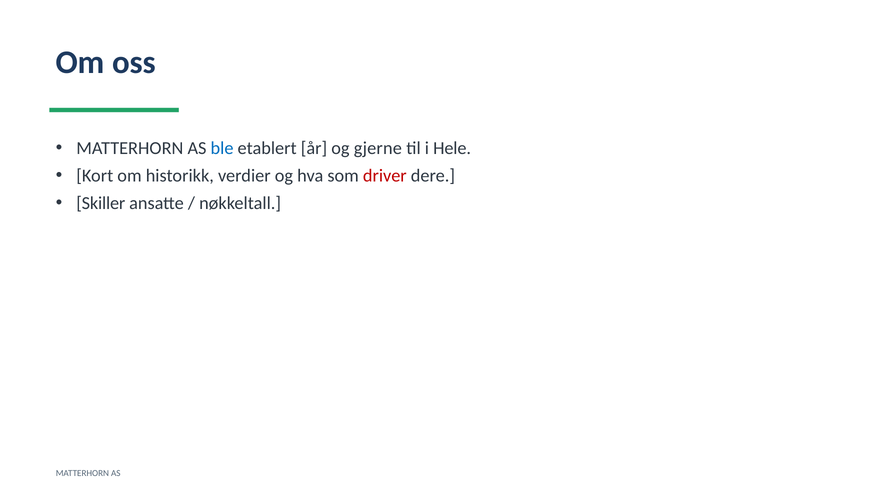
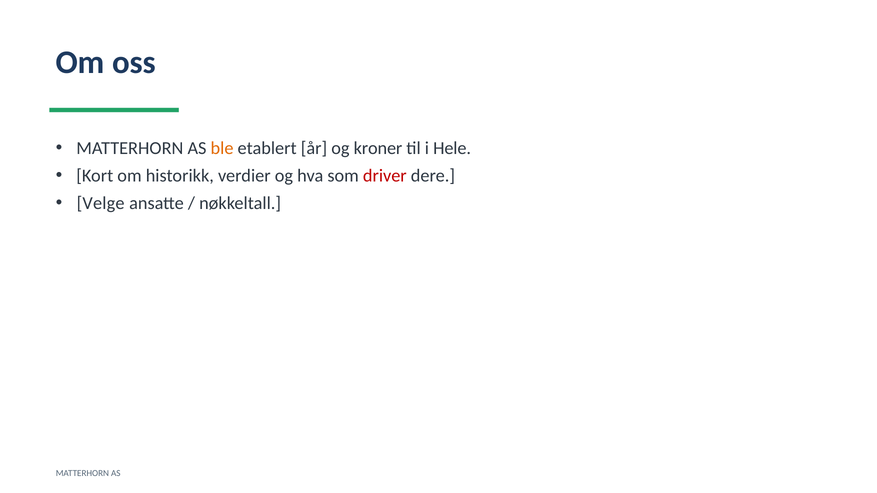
ble colour: blue -> orange (222, 149)
gjerne: gjerne -> kroner (378, 149)
Skiller: Skiller -> Velge (101, 203)
